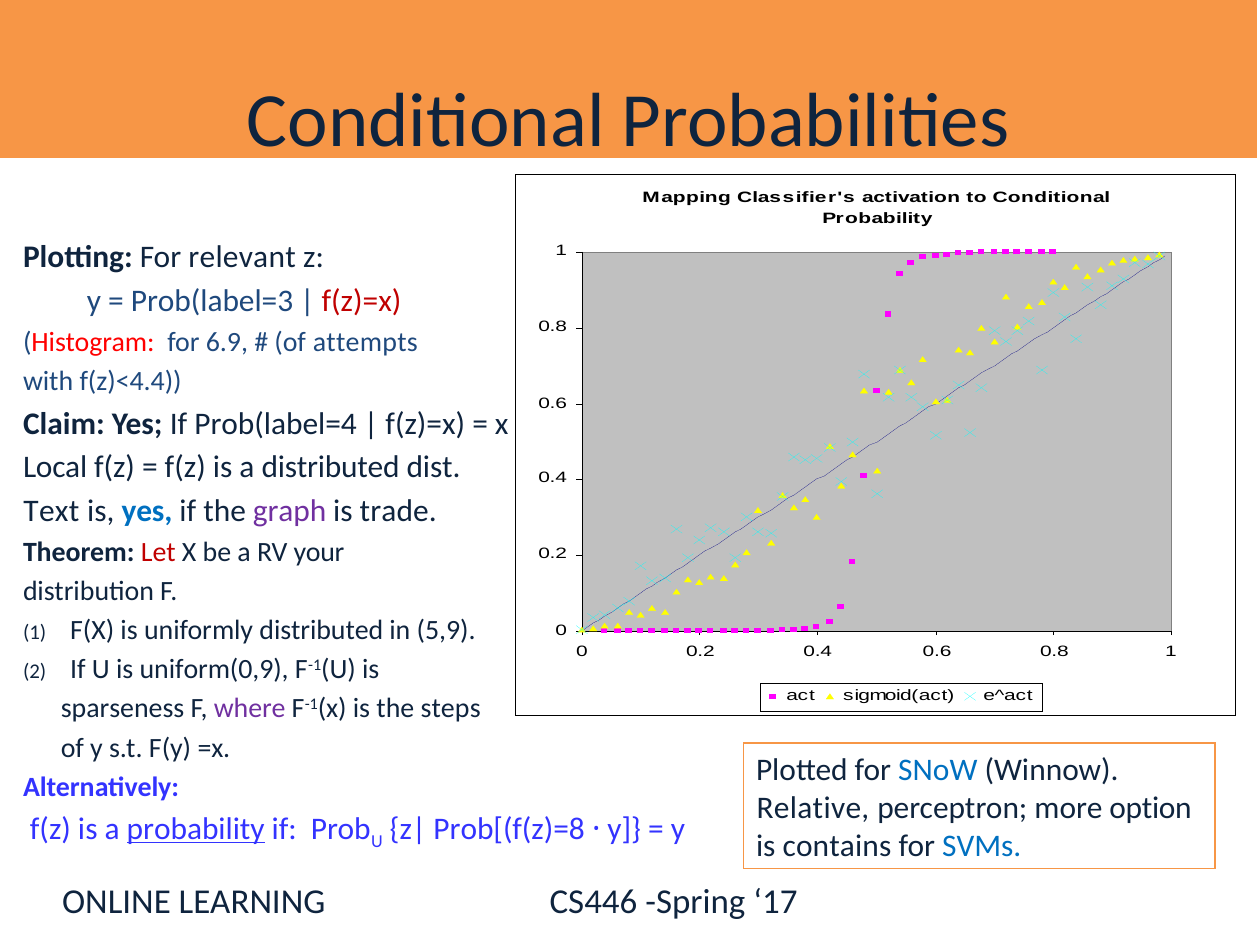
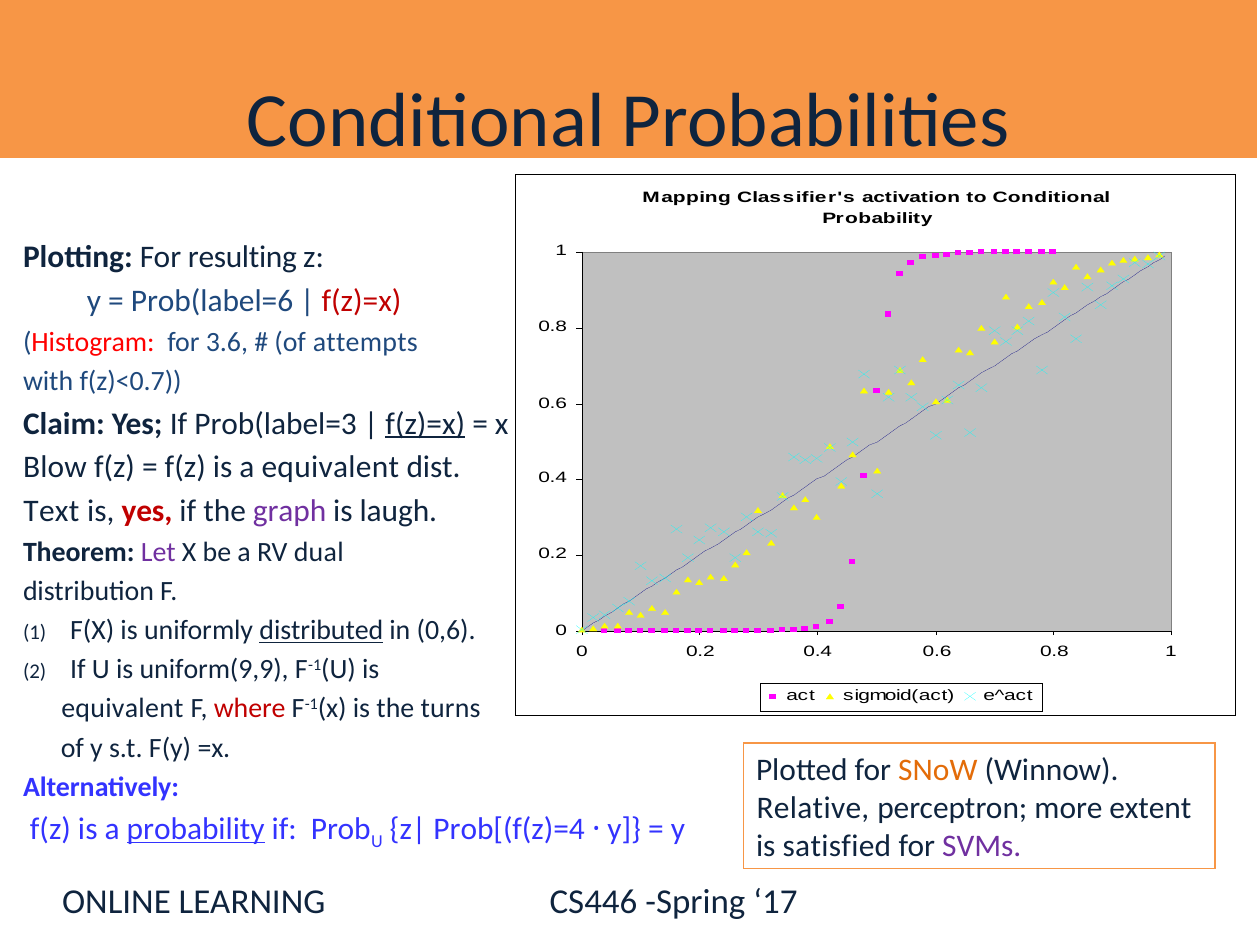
relevant: relevant -> resulting (242, 258)
Prob(label=3: Prob(label=3 -> Prob(label=6 (212, 302)
6.9: 6.9 -> 3.6 (227, 343)
f(z)<4.4: f(z)<4.4 -> f(z)<0.7 (131, 382)
Prob(label=4: Prob(label=4 -> Prob(label=3 (276, 424)
f(z)=x underline: none -> present (425, 424)
Local: Local -> Blow (55, 468)
a distributed: distributed -> equivalent (330, 468)
yes colour: blue -> red (147, 512)
trade: trade -> laugh (398, 512)
Let colour: red -> purple (158, 553)
your: your -> dual (319, 553)
distributed underline: none -> present (321, 631)
5,9: 5,9 -> 0,6 (446, 631)
uniform(0,9: uniform(0,9 -> uniform(9,9 (214, 670)
sparseness: sparseness -> equivalent (122, 709)
where colour: purple -> red (250, 709)
steps: steps -> turns (451, 709)
SNoW colour: blue -> orange (938, 771)
option: option -> extent (1150, 809)
Prob[(f(z)=8: Prob[(f(z)=8 -> Prob[(f(z)=4 (509, 830)
contains: contains -> satisfied (837, 846)
SVMs colour: blue -> purple (982, 846)
